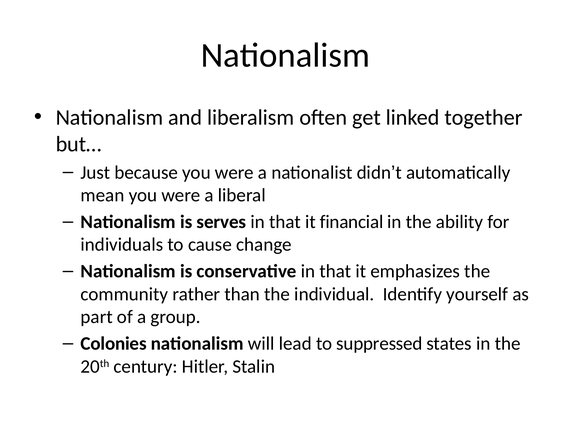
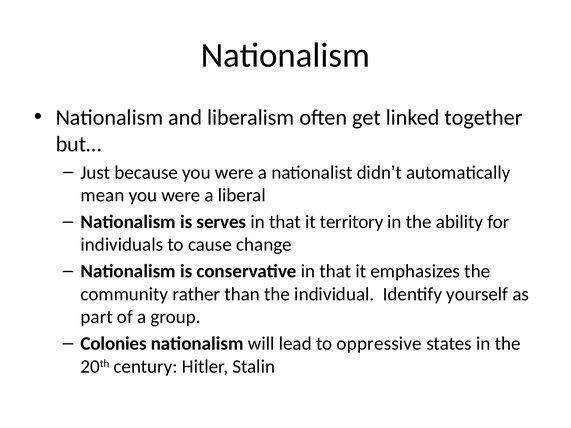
financial: financial -> territory (352, 222)
suppressed: suppressed -> oppressive (379, 344)
